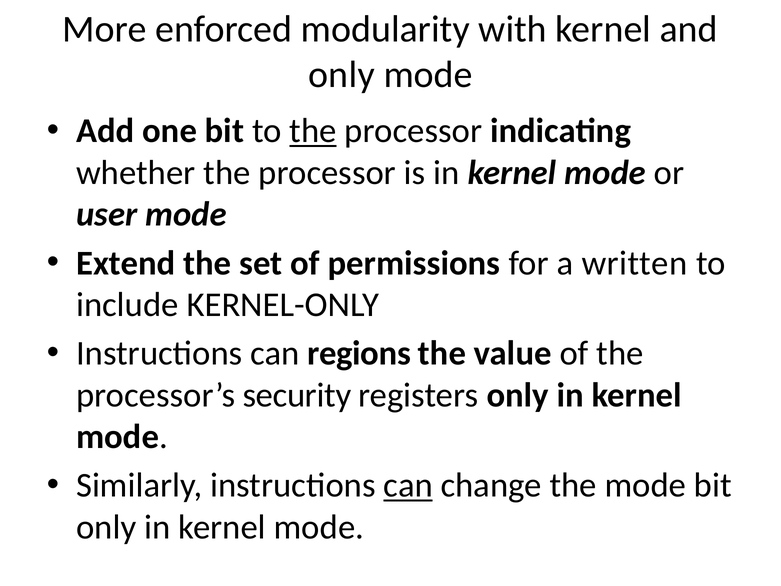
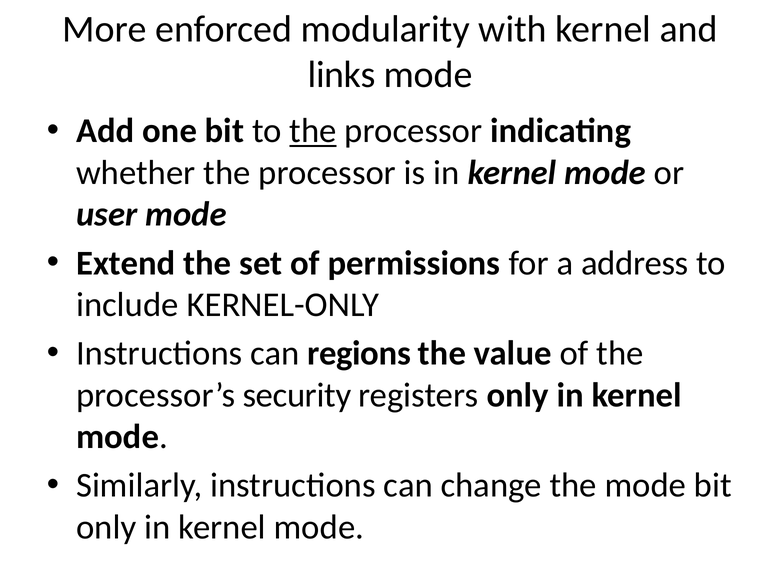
only: only -> links (342, 75)
written: written -> address (635, 263)
can underline: present -> none (408, 485)
